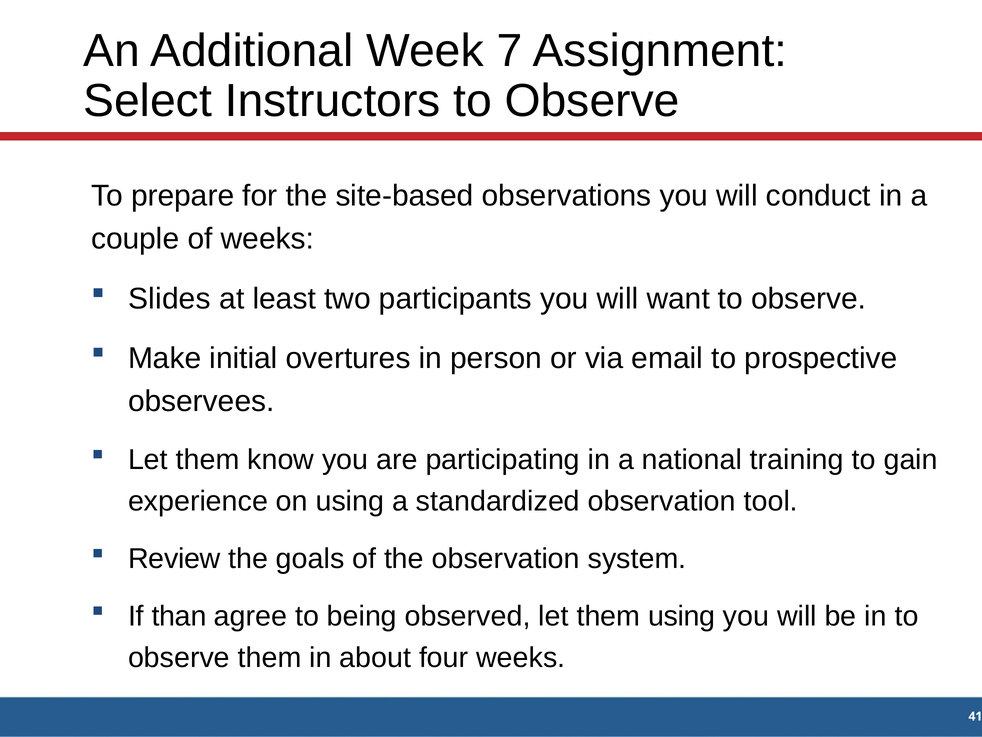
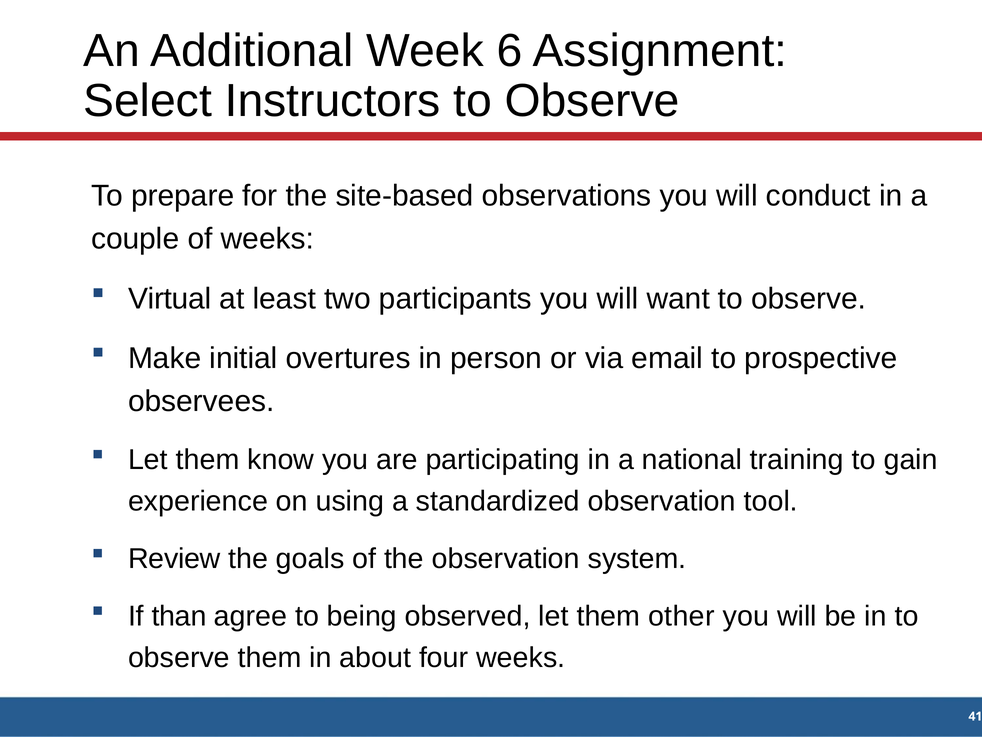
7: 7 -> 6 (509, 51)
Slides: Slides -> Virtual (170, 299)
them using: using -> other (681, 616)
